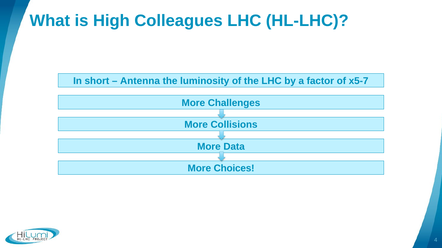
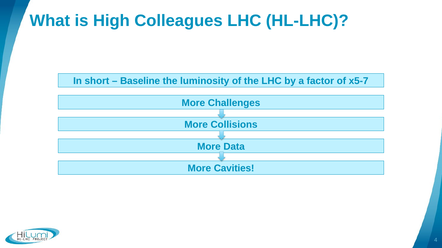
Antenna: Antenna -> Baseline (140, 81)
Choices: Choices -> Cavities (234, 169)
